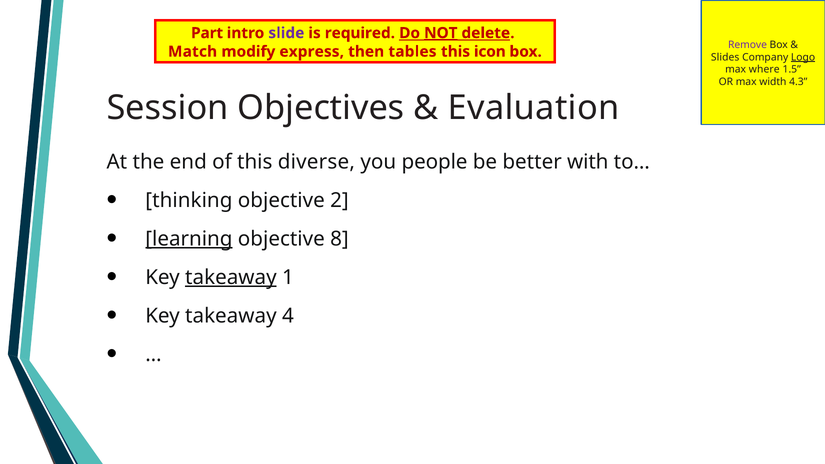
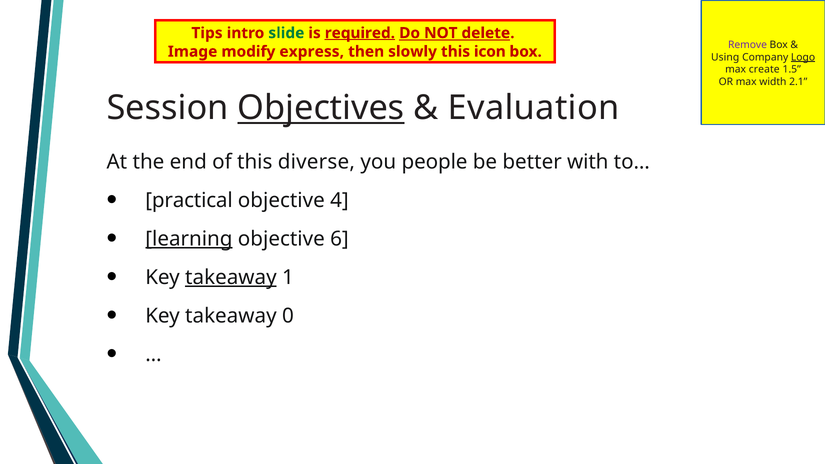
Part: Part -> Tips (207, 33)
slide colour: purple -> green (286, 33)
required underline: none -> present (360, 33)
NOT underline: present -> none (441, 33)
Match: Match -> Image (193, 52)
tables: tables -> slowly (413, 52)
Slides: Slides -> Using (725, 57)
where: where -> create (764, 69)
4.3: 4.3 -> 2.1 (798, 82)
Objectives underline: none -> present (321, 108)
thinking: thinking -> practical (189, 200)
2: 2 -> 4 (339, 200)
8: 8 -> 6 (339, 239)
4: 4 -> 0 (288, 316)
